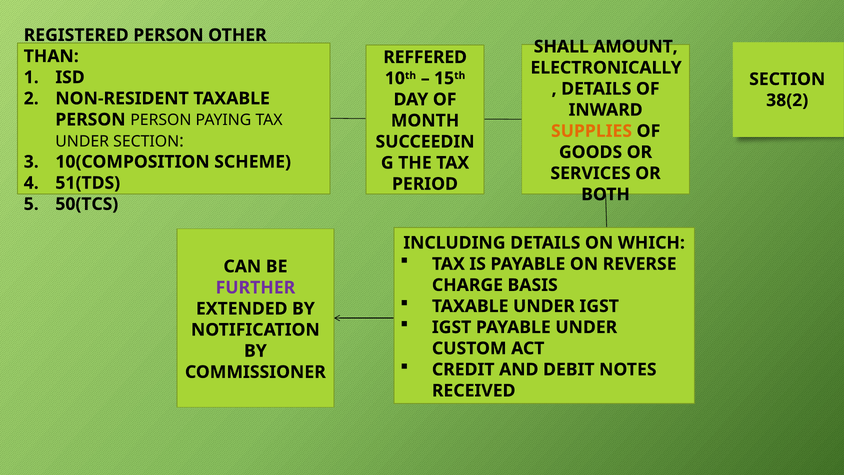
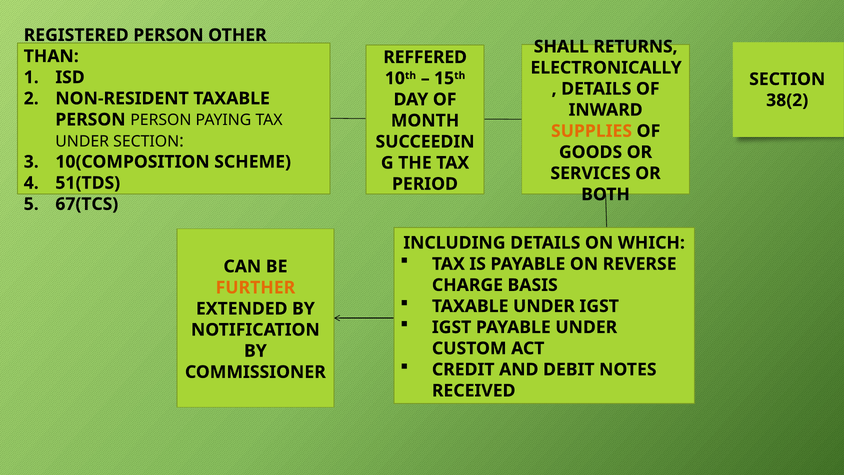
AMOUNT: AMOUNT -> RETURNS (635, 47)
50(TCS: 50(TCS -> 67(TCS (87, 204)
FURTHER colour: purple -> orange (255, 287)
